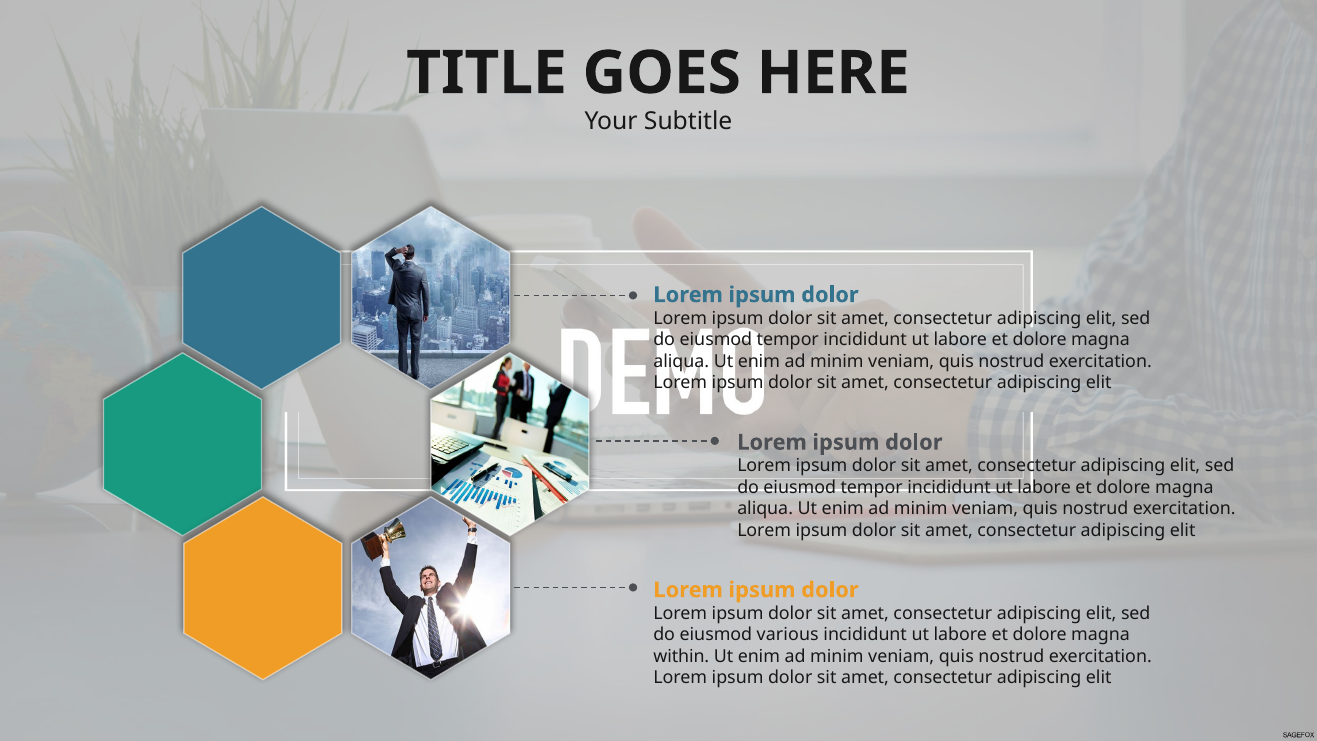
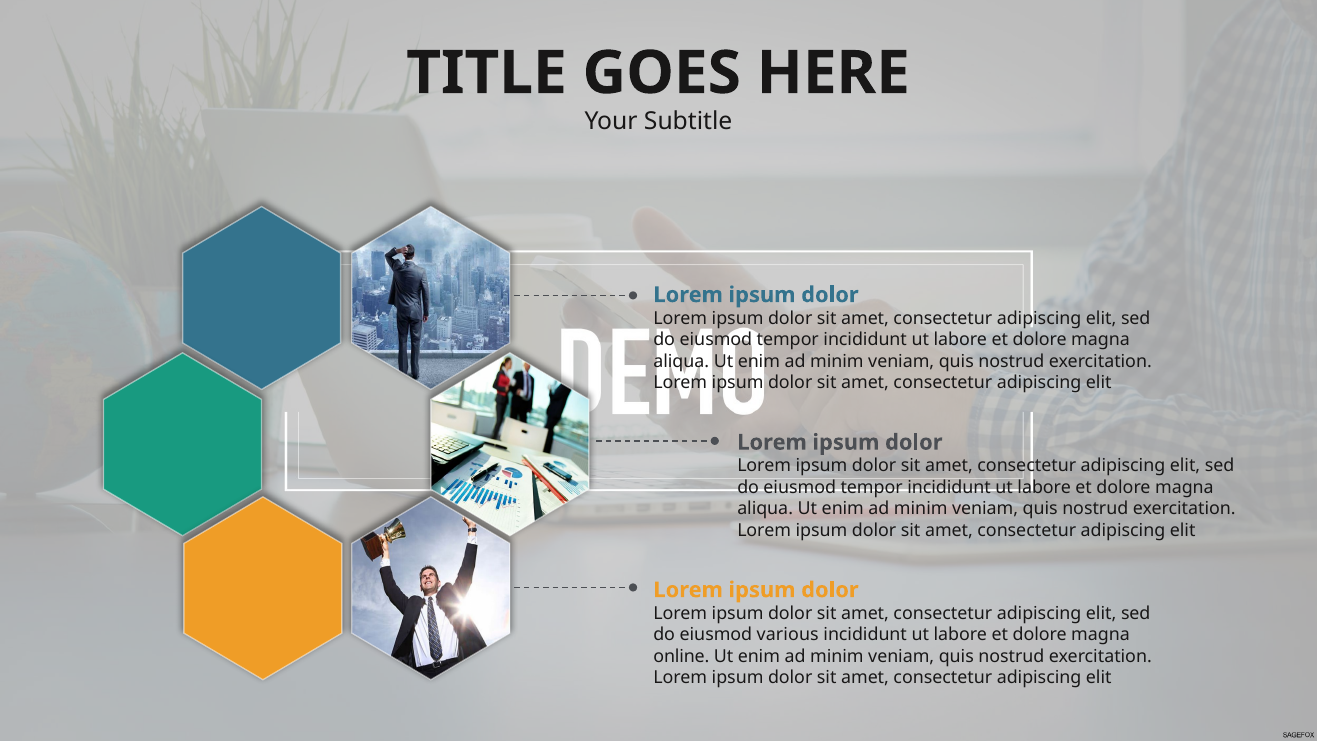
within: within -> online (681, 656)
